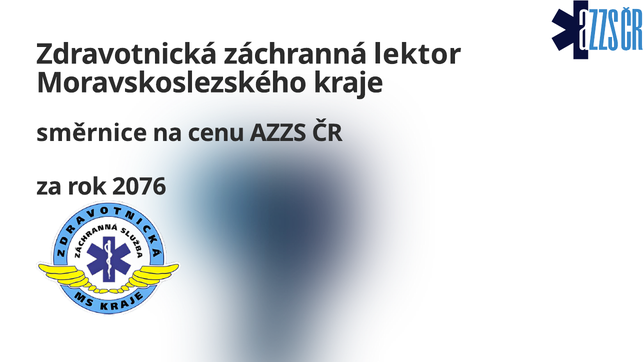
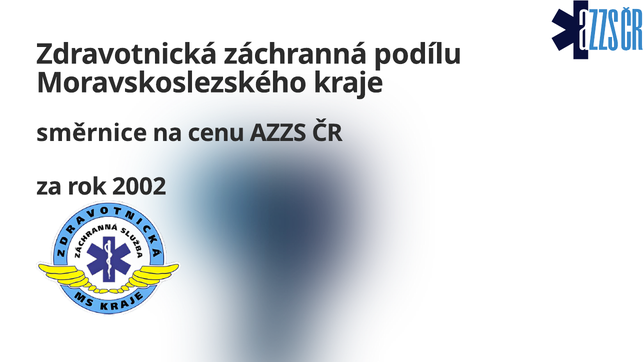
lektor: lektor -> podílu (418, 54)
2076: 2076 -> 2002 (139, 186)
